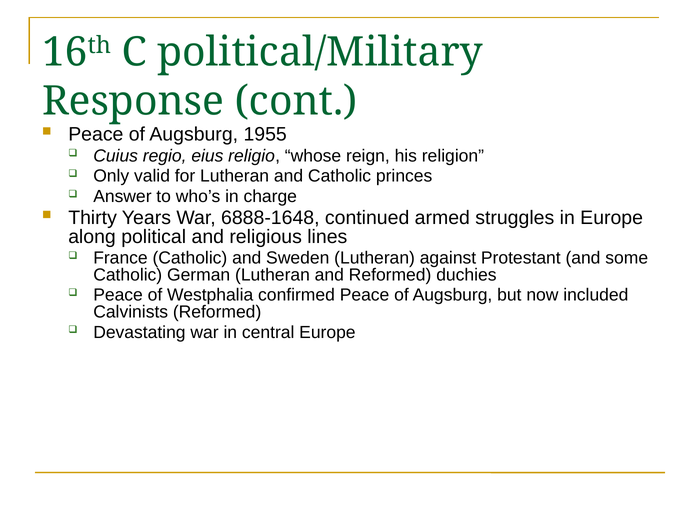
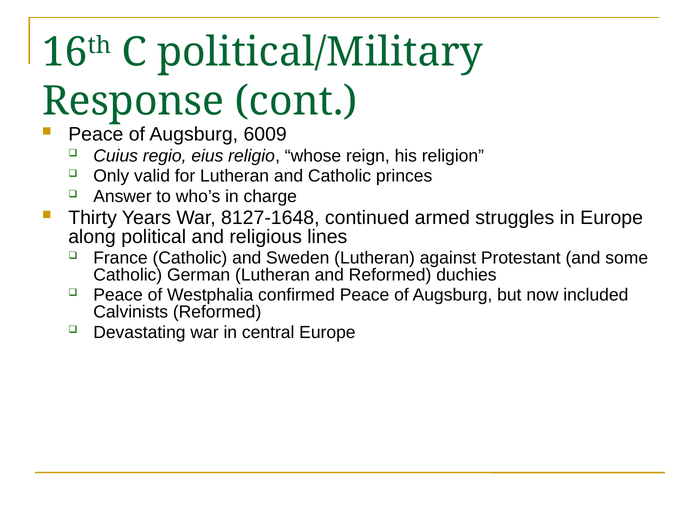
1955: 1955 -> 6009 (265, 135)
6888-1648: 6888-1648 -> 8127-1648 (270, 218)
